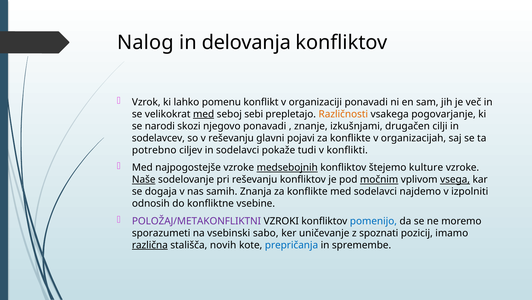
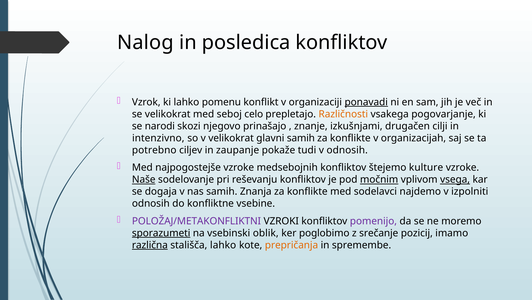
delovanja: delovanja -> posledica (246, 43)
ponavadi underline: none -> present (366, 102)
med underline: present -> none (204, 114)
sebi: sebi -> celo (254, 114)
njegovo ponavadi: ponavadi -> prinašajo (265, 126)
sodelavcev: sodelavcev -> intenzivno (158, 138)
v reševanju: reševanju -> velikokrat (231, 138)
glavni pojavi: pojavi -> samih (301, 138)
in sodelavci: sodelavci -> zaupanje (238, 150)
v konflikti: konflikti -> odnosih (347, 150)
medsebojnih underline: present -> none (287, 167)
pomenijo colour: blue -> purple (373, 221)
sporazumeti underline: none -> present (161, 233)
sabo: sabo -> oblik (266, 233)
uničevanje: uničevanje -> poglobimo (324, 233)
spoznati: spoznati -> srečanje (379, 233)
stališča novih: novih -> lahko (223, 245)
prepričanja colour: blue -> orange (292, 245)
